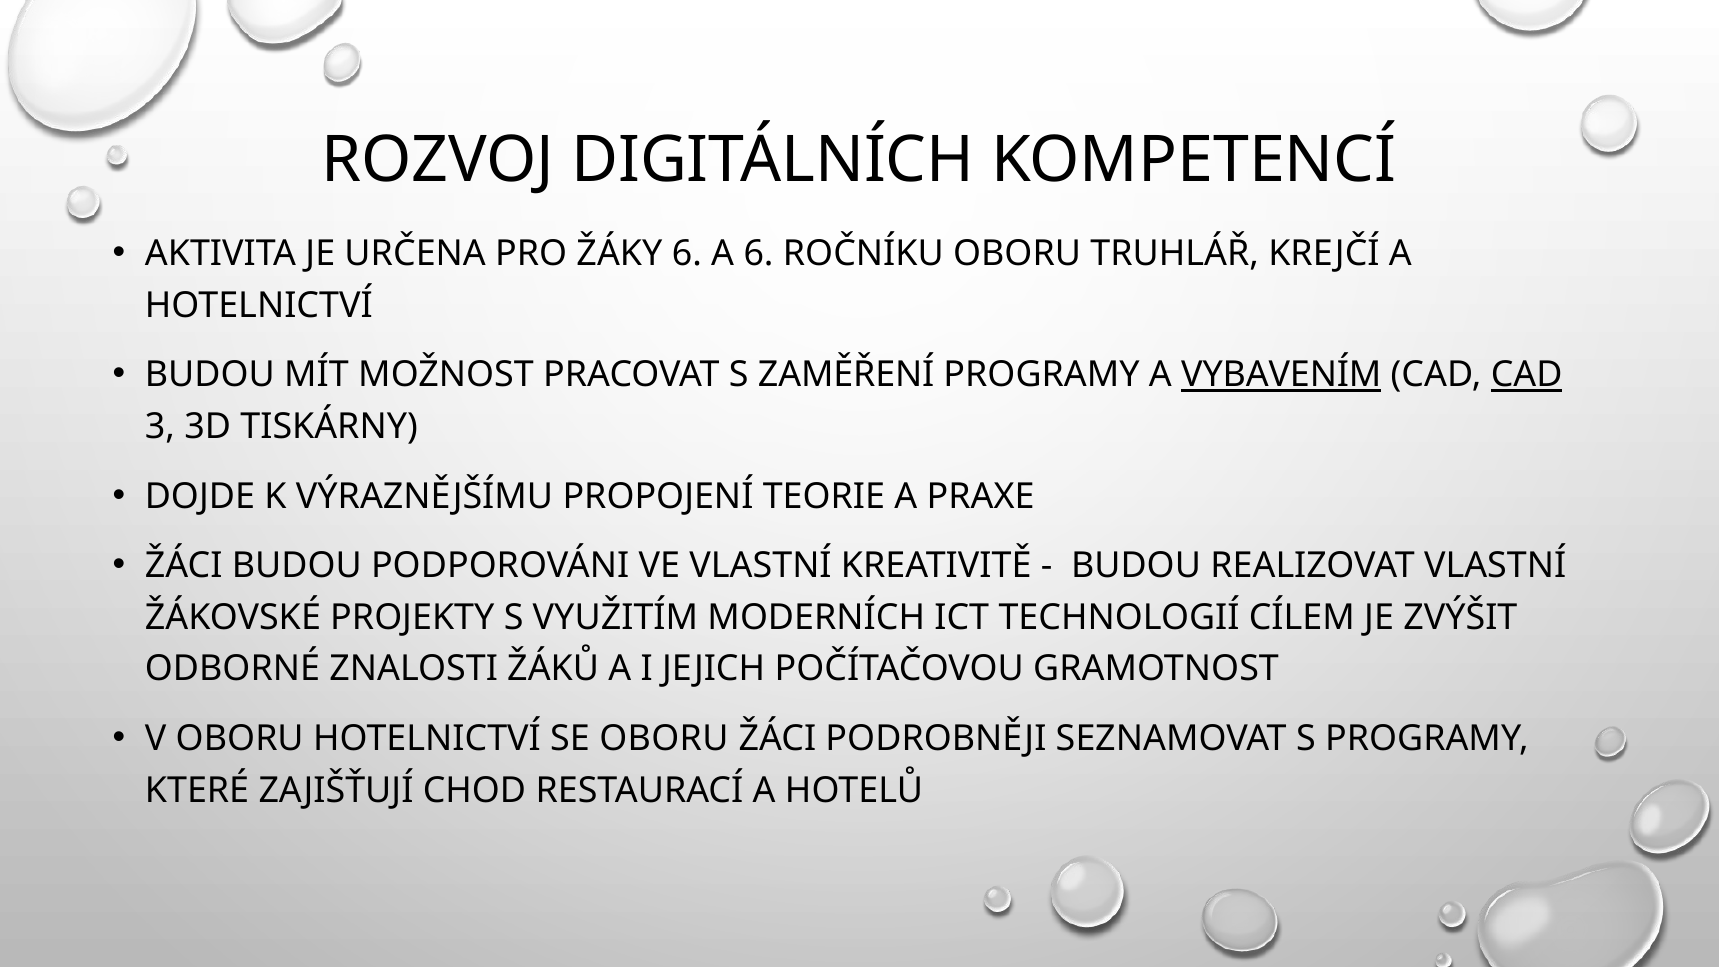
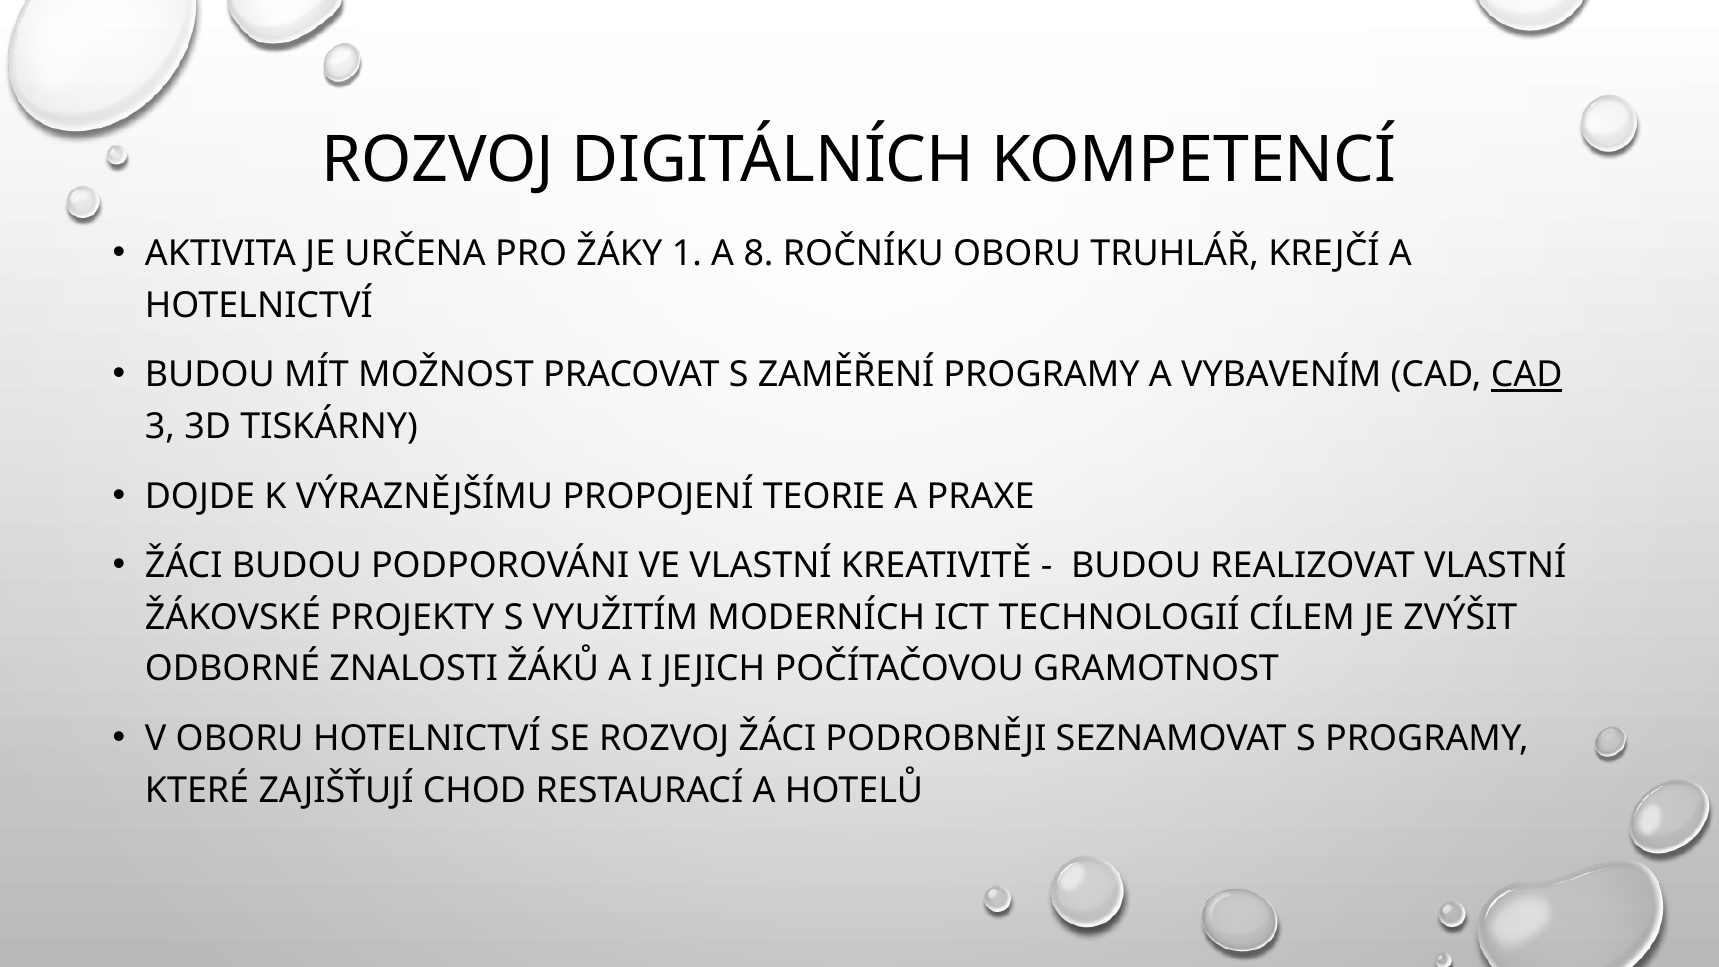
ŽÁKY 6: 6 -> 1 (687, 254)
A 6: 6 -> 8 (759, 254)
VYBAVENÍM underline: present -> none (1281, 375)
SE OBORU: OBORU -> ROZVOJ (664, 739)
